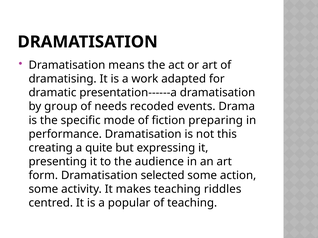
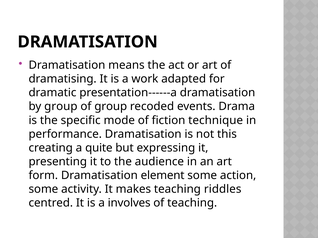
of needs: needs -> group (111, 107)
preparing: preparing -> technique (216, 120)
selected: selected -> element (163, 176)
popular: popular -> involves (129, 203)
